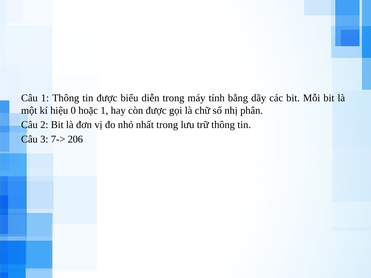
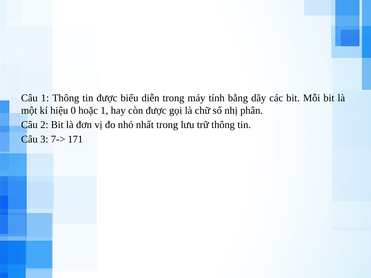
206: 206 -> 171 (75, 139)
